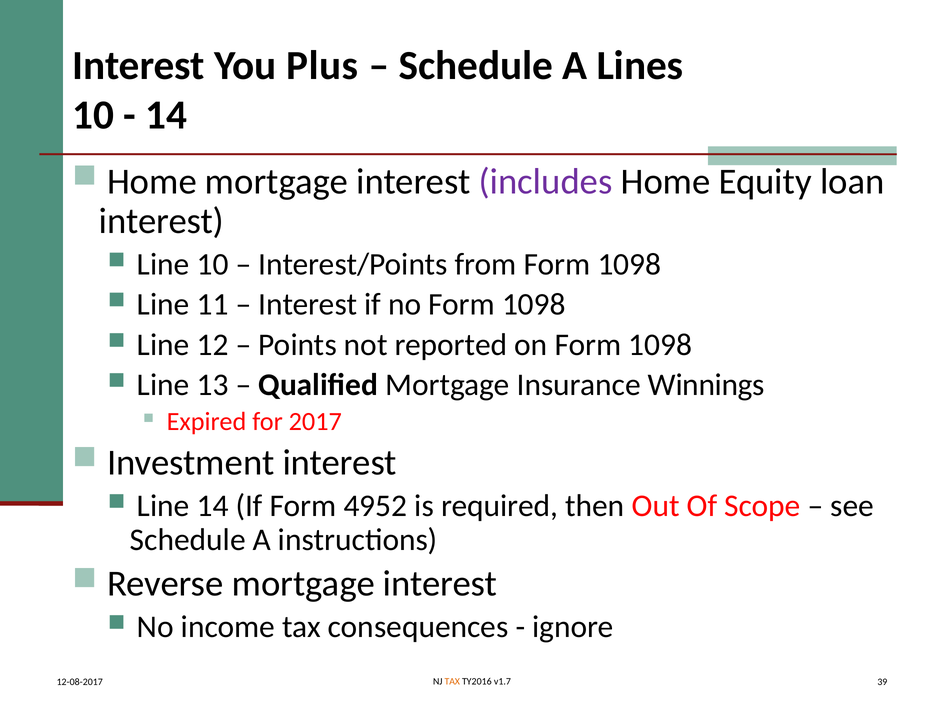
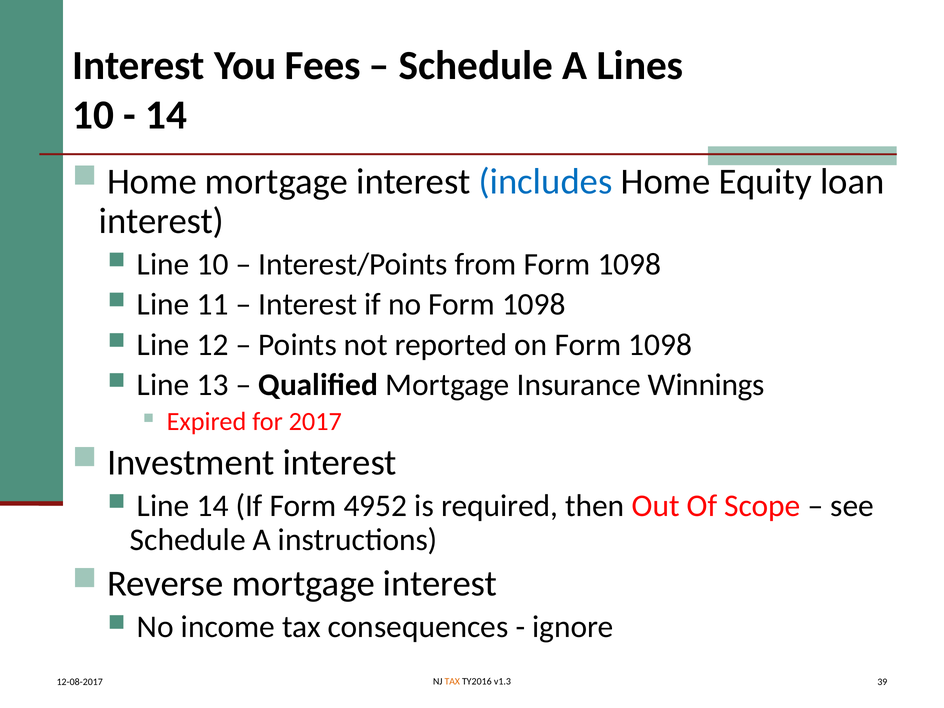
Plus: Plus -> Fees (323, 66)
includes colour: purple -> blue (546, 182)
v1.7: v1.7 -> v1.3 (502, 682)
